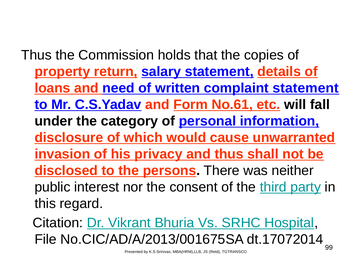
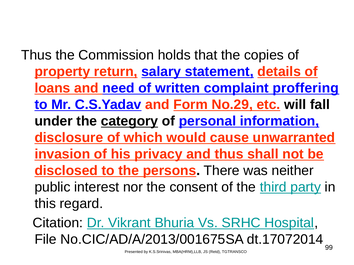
complaint statement: statement -> proffering (306, 88)
No.61: No.61 -> No.29 (232, 105)
category underline: none -> present (130, 121)
